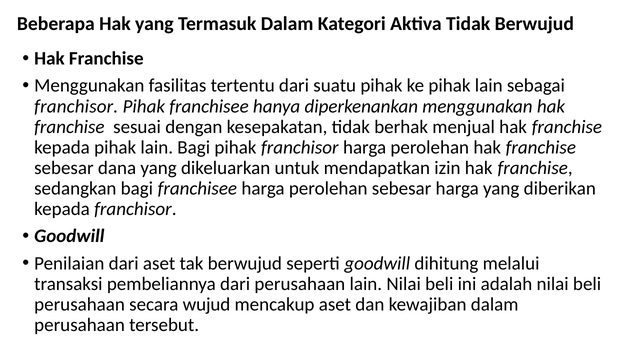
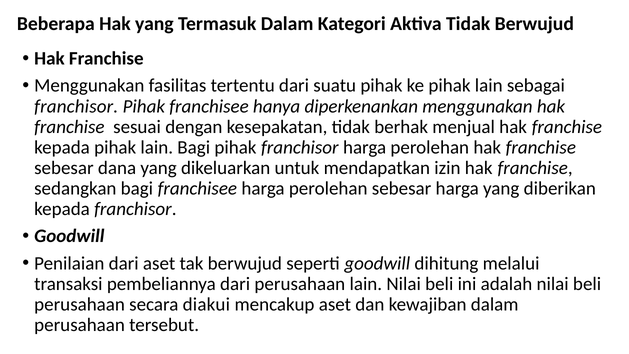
wujud: wujud -> diakui (206, 304)
